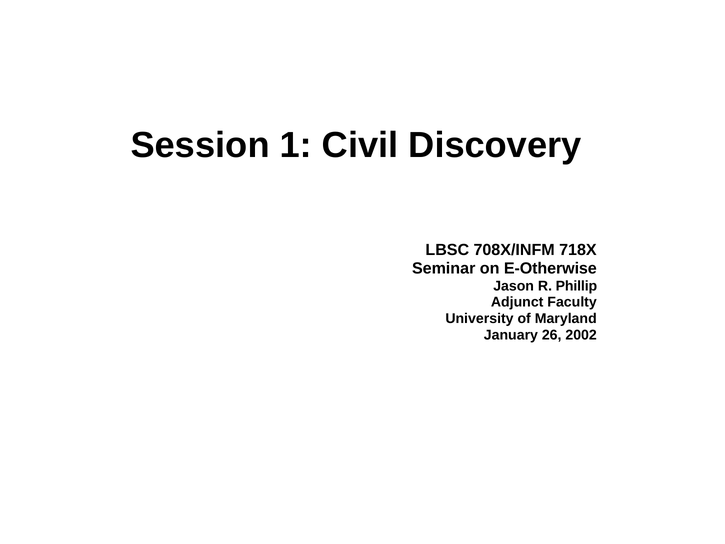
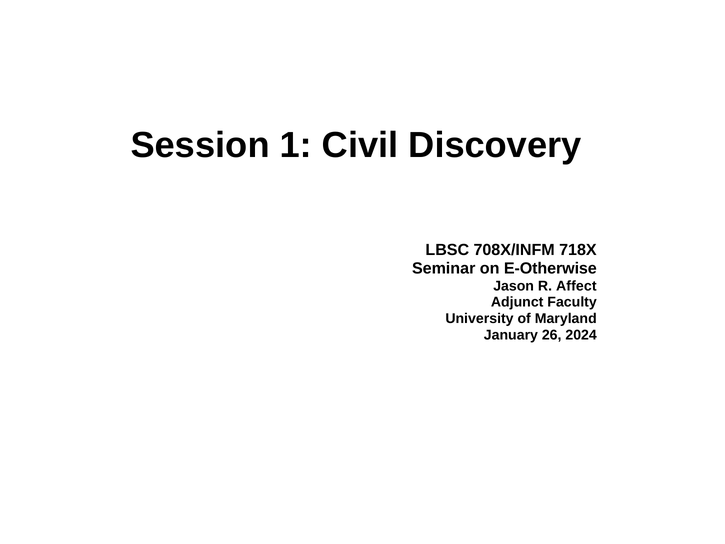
Phillip: Phillip -> Affect (576, 286)
2002: 2002 -> 2024 (581, 335)
